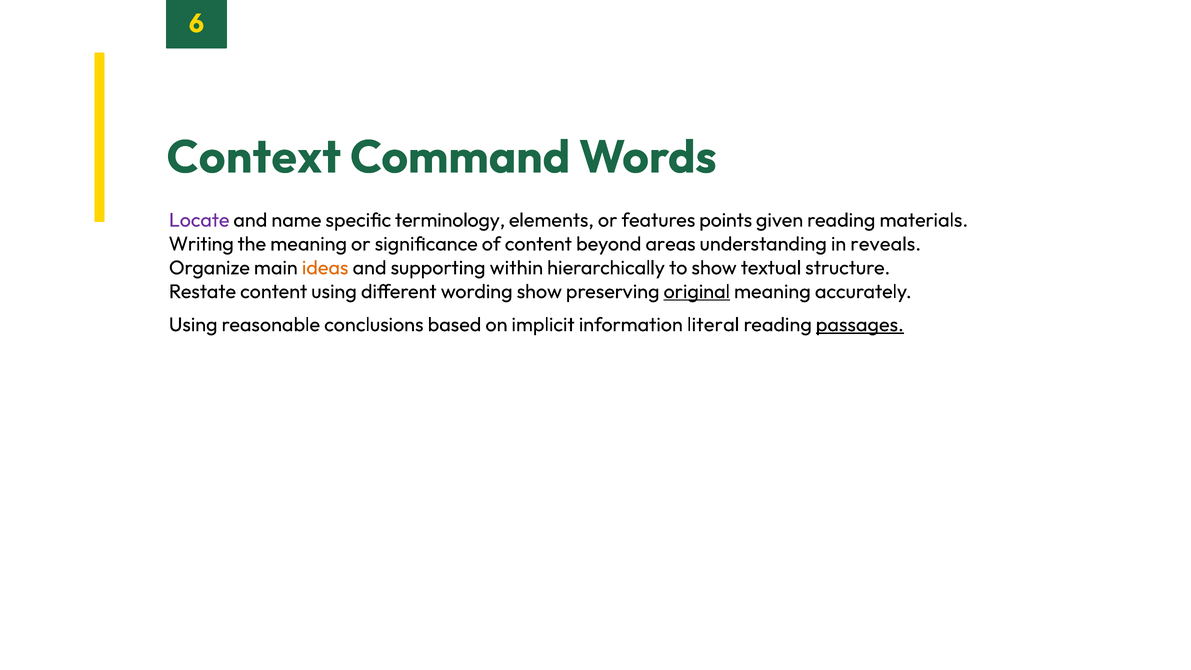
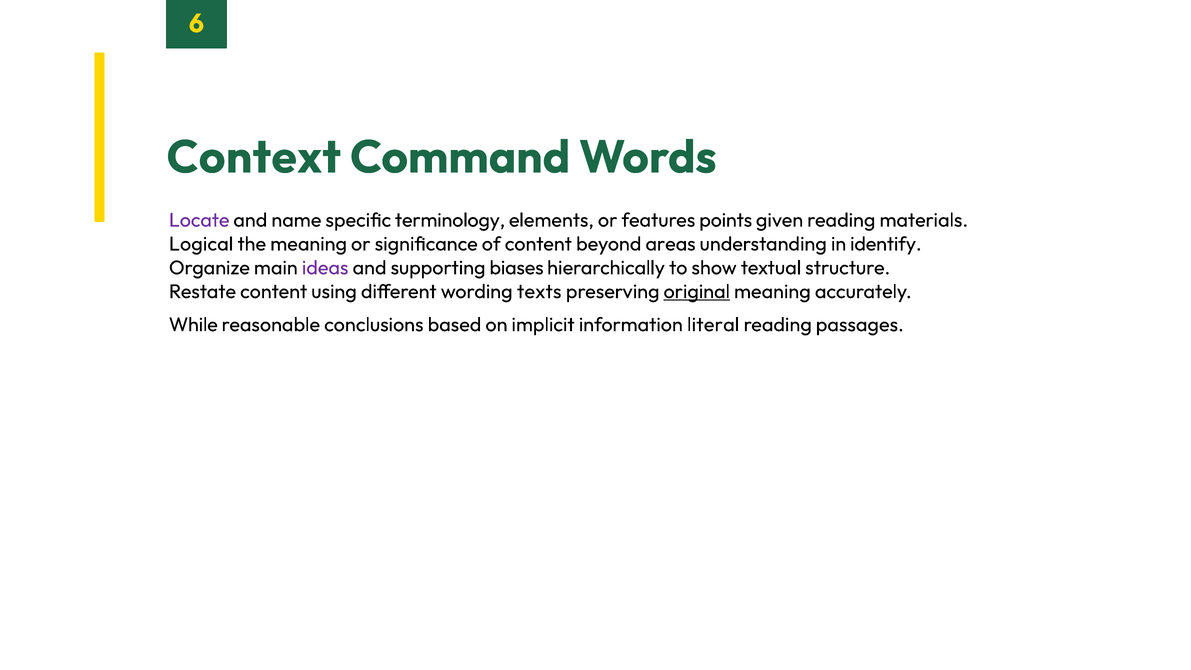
Writing: Writing -> Logical (201, 244)
reveals: reveals -> identify (886, 244)
ideas colour: orange -> purple (325, 268)
within: within -> biases (517, 268)
wording show: show -> texts (539, 292)
Using: Using -> While (193, 325)
passages underline: present -> none (860, 325)
